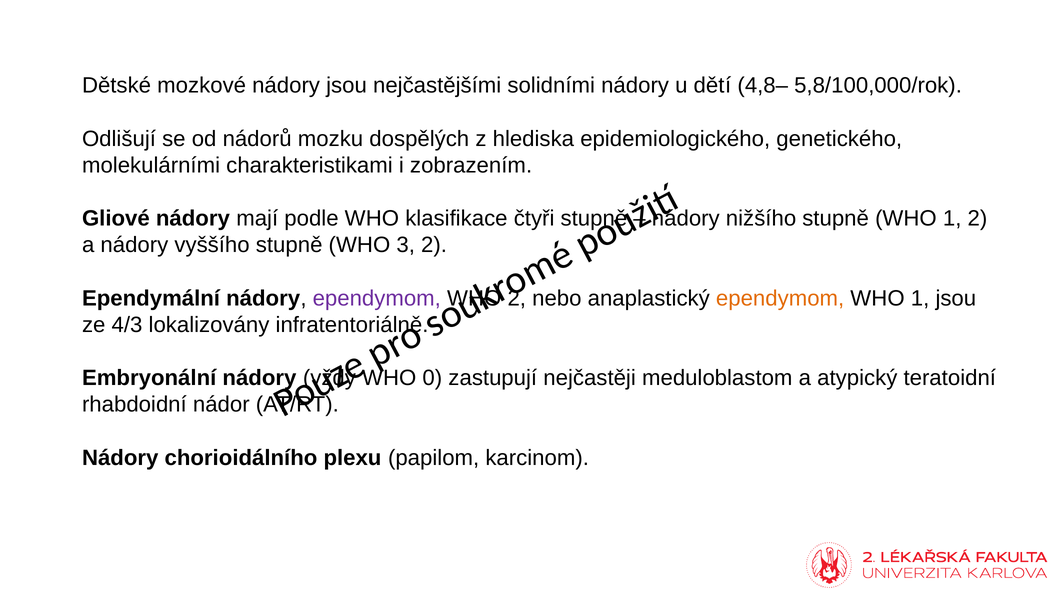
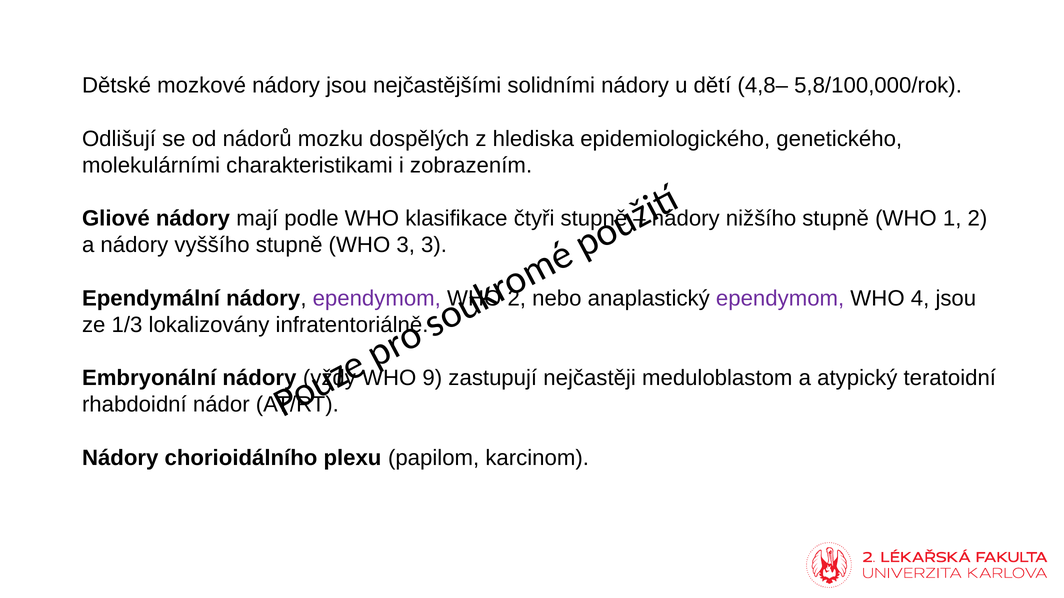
3 2: 2 -> 3 (434, 245)
ependymom colour: orange -> purple (780, 299)
1: 1 -> 4 (920, 299)
4/3: 4/3 -> 1/3 (127, 325)
0: 0 -> 9 (432, 378)
